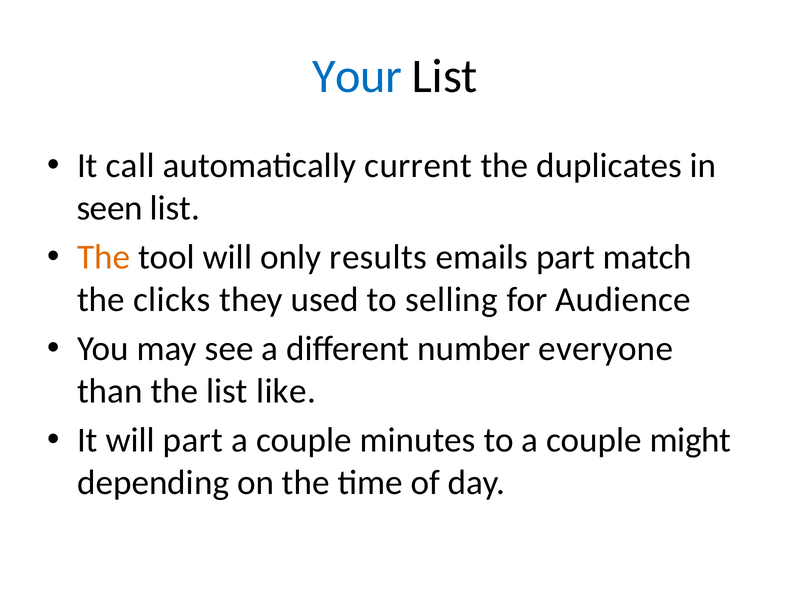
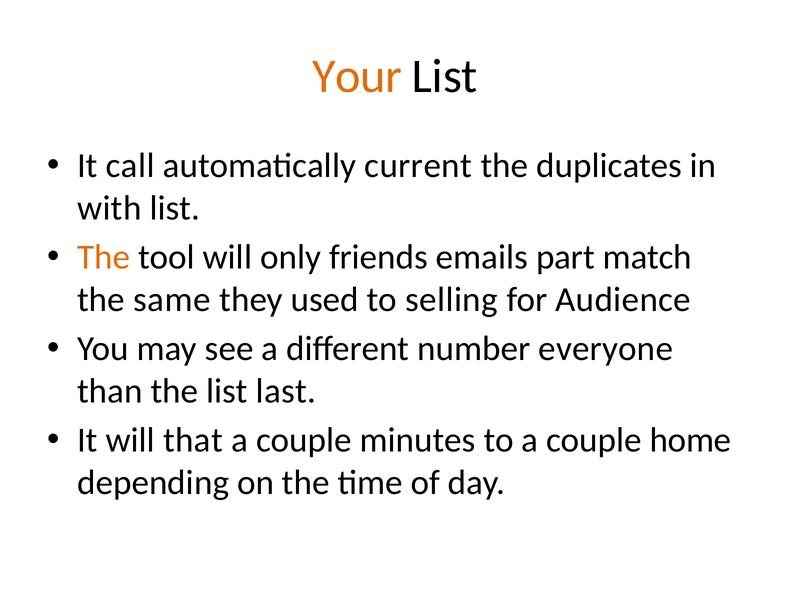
Your colour: blue -> orange (357, 77)
seen: seen -> with (109, 208)
results: results -> friends (378, 257)
clicks: clicks -> same (172, 300)
like: like -> last (286, 391)
will part: part -> that (193, 440)
might: might -> home (690, 440)
